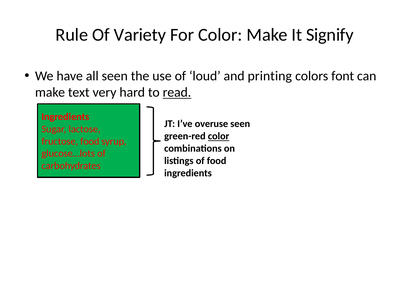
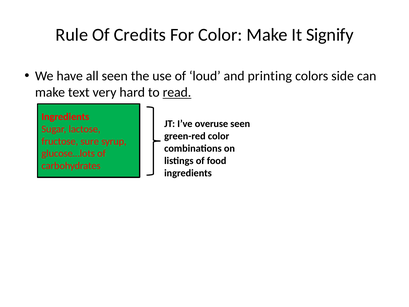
Variety: Variety -> Credits (140, 35)
font: font -> side (343, 76)
color underline: present -> none (219, 136)
fructose food: food -> sure (90, 141)
